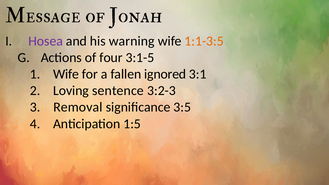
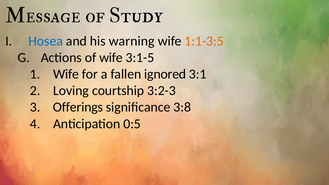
Jonah: Jonah -> Study (136, 15)
Hosea colour: purple -> blue (46, 41)
of four: four -> wife (111, 58)
sentence: sentence -> courtship (118, 91)
Removal: Removal -> Offerings (78, 107)
3:5: 3:5 -> 3:8 (182, 107)
1:5: 1:5 -> 0:5 (132, 124)
